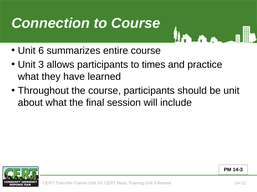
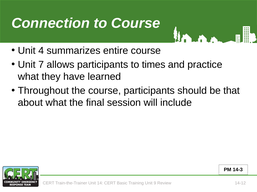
6: 6 -> 4 (41, 51)
3: 3 -> 7 (41, 65)
be unit: unit -> that (232, 91)
